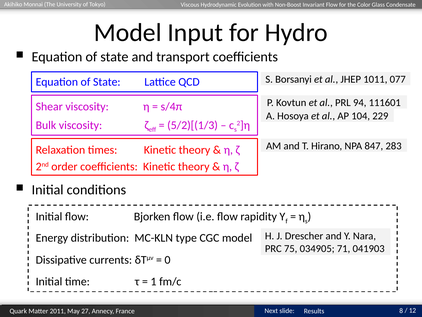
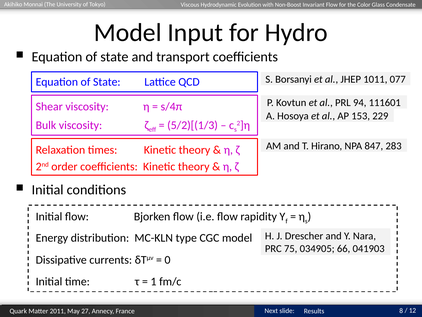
104: 104 -> 153 (361, 116)
71: 71 -> 66 (344, 248)
